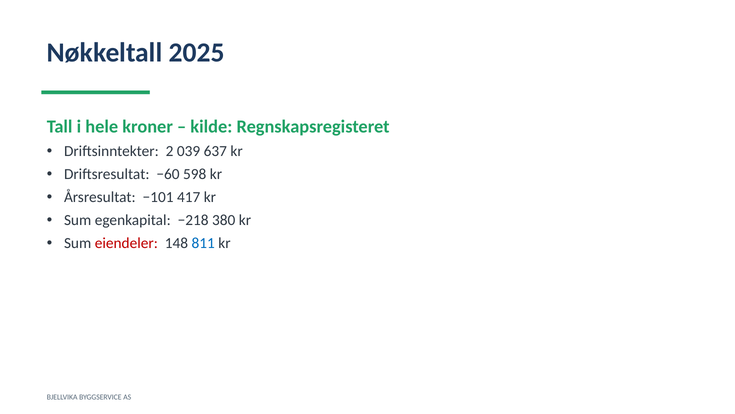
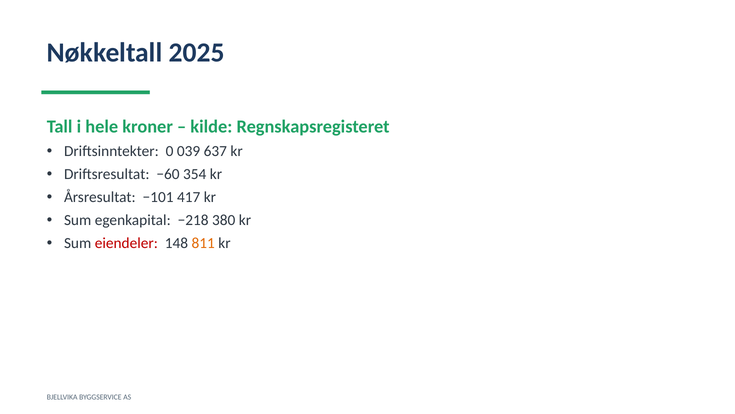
2: 2 -> 0 (170, 151)
598: 598 -> 354 (195, 174)
811 colour: blue -> orange (203, 243)
